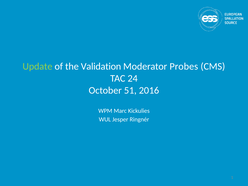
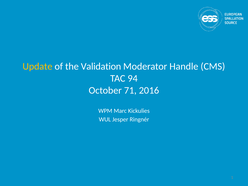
Update colour: light green -> yellow (37, 66)
Probes: Probes -> Handle (184, 66)
24: 24 -> 94 (133, 78)
51: 51 -> 71 (130, 90)
